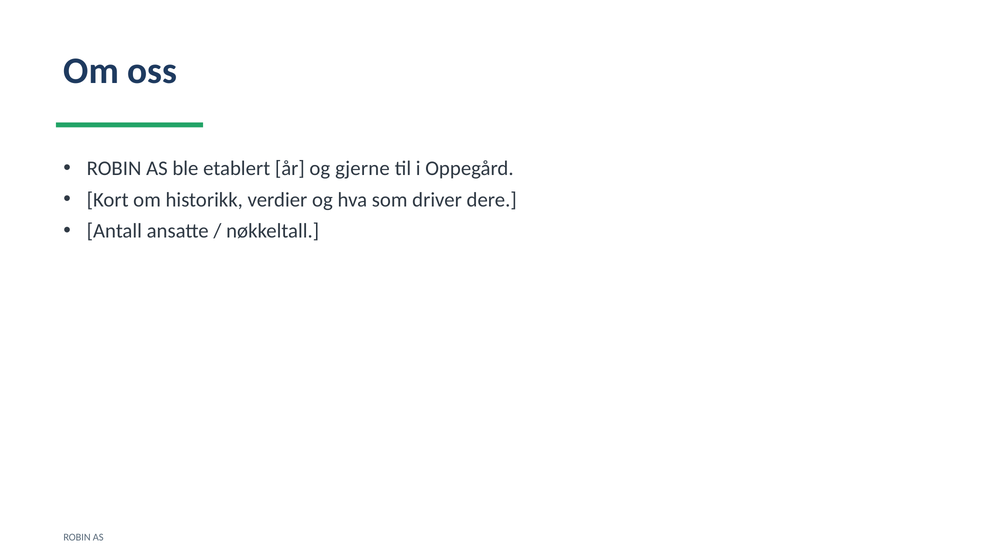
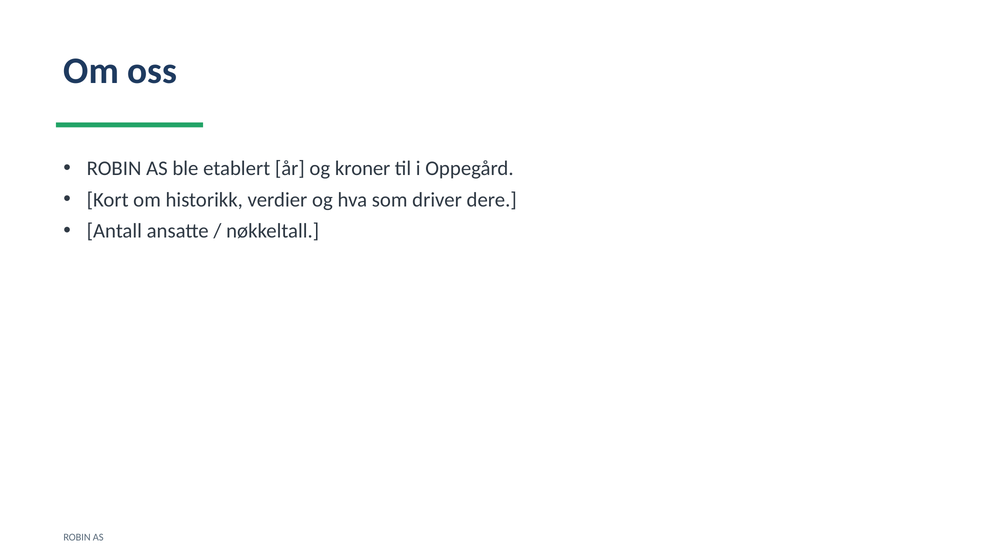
gjerne: gjerne -> kroner (363, 169)
